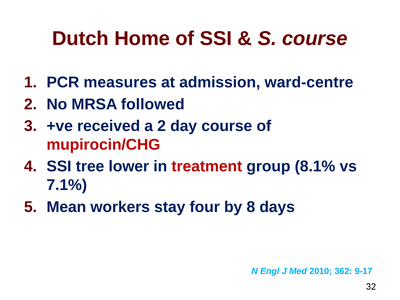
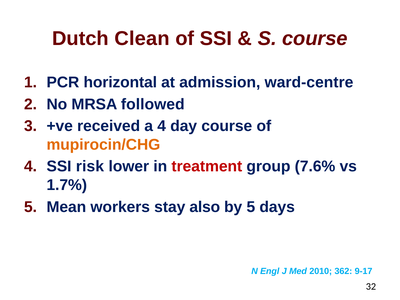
Home: Home -> Clean (142, 38)
measures: measures -> horizontal (120, 82)
a 2: 2 -> 4 (162, 126)
mupirocin/CHG colour: red -> orange (103, 145)
tree: tree -> risk (90, 166)
8.1%: 8.1% -> 7.6% (315, 166)
7.1%: 7.1% -> 1.7% (67, 185)
four: four -> also (205, 207)
by 8: 8 -> 5 (251, 207)
